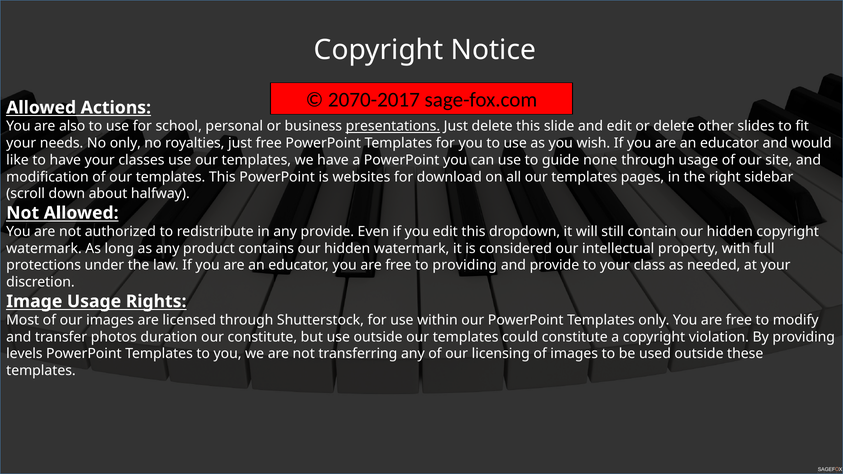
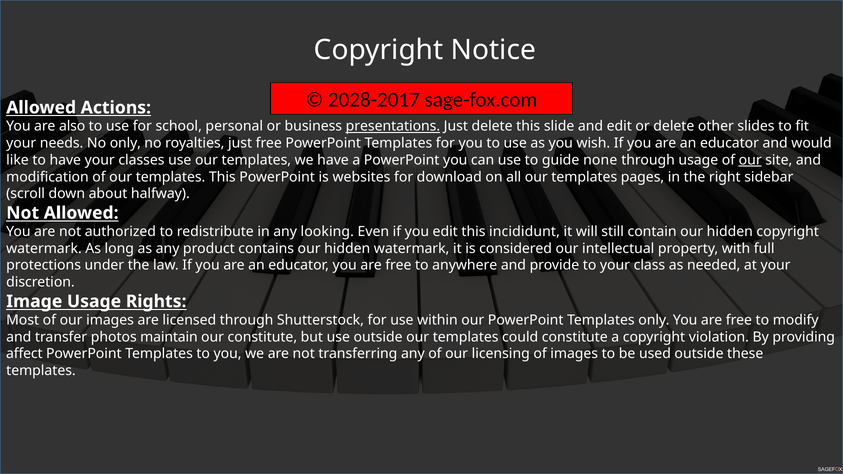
2070-2017: 2070-2017 -> 2028-2017 (374, 100)
our underline: none -> present (750, 160)
any provide: provide -> looking (327, 232)
dropdown: dropdown -> incididunt (525, 232)
to providing: providing -> anywhere (465, 265)
duration: duration -> maintain (169, 337)
levels: levels -> affect (24, 354)
